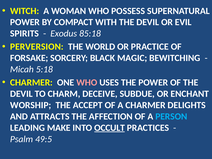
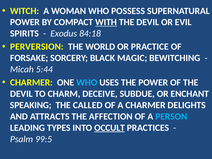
WITH underline: none -> present (106, 22)
85:18: 85:18 -> 84:18 (90, 34)
5:18: 5:18 -> 5:44 (44, 69)
WHO colour: pink -> light blue (87, 83)
WORSHIP: WORSHIP -> SPEAKING (31, 105)
ACCEPT: ACCEPT -> CALLED (88, 105)
MAKE: MAKE -> TYPES (59, 128)
49:5: 49:5 -> 99:5 (44, 139)
